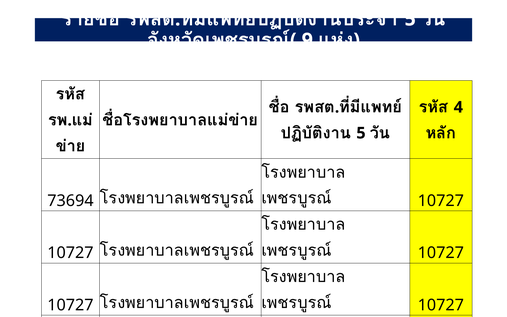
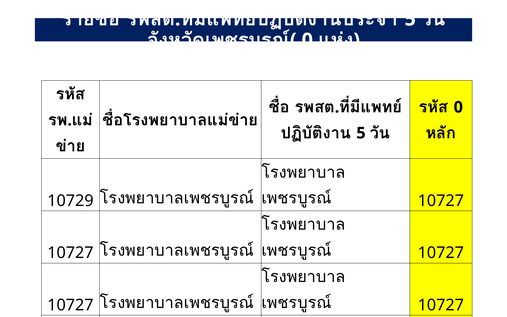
9: 9 -> 0 (307, 40)
4: 4 -> 0 (458, 107)
73694: 73694 -> 10729 (70, 201)
